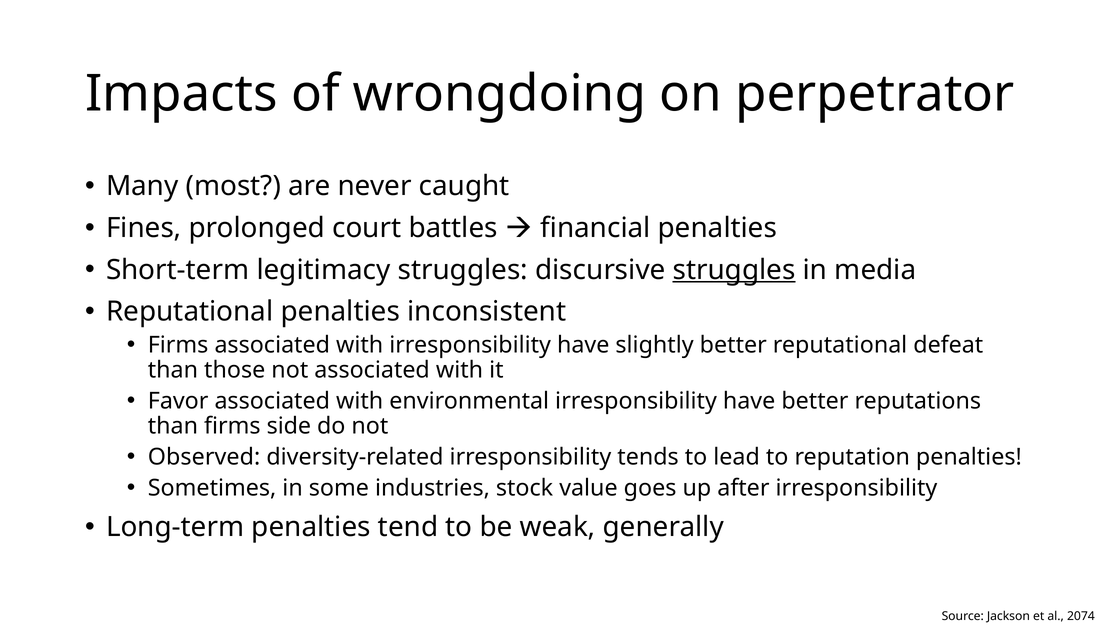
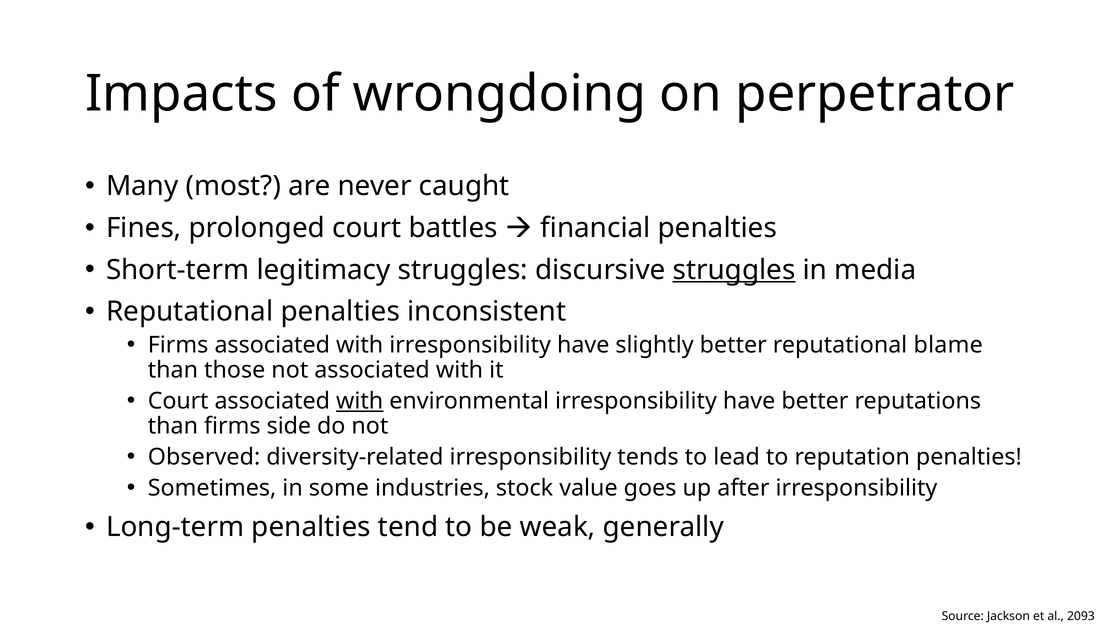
defeat: defeat -> blame (948, 345)
Favor: Favor -> Court (178, 401)
with underline: none -> present (360, 401)
2074: 2074 -> 2093 (1081, 616)
